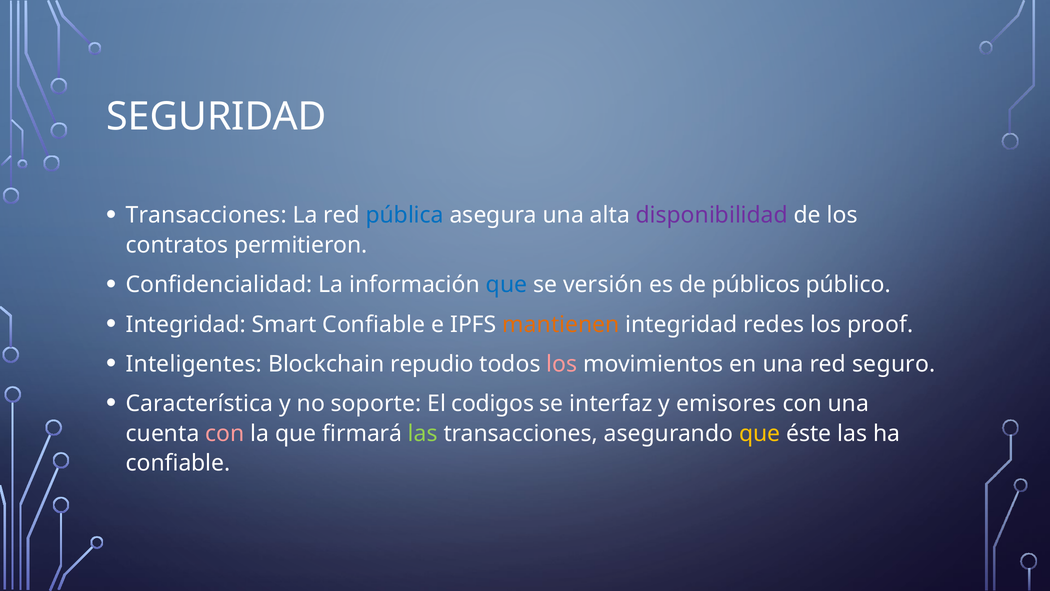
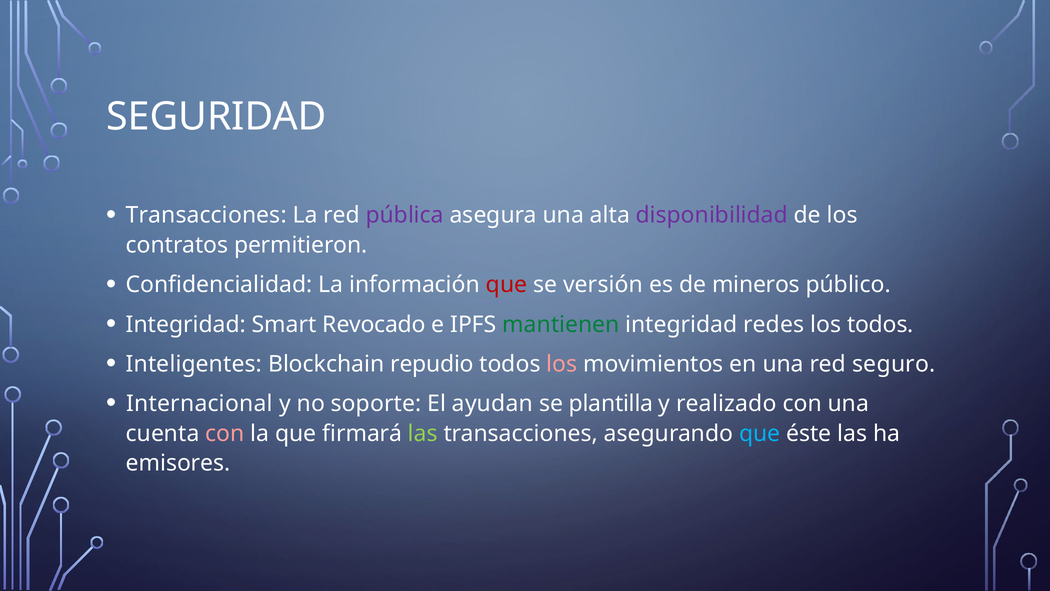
pública colour: blue -> purple (405, 215)
que colour: blue -> red (507, 285)
públicos: públicos -> mineros (756, 285)
Smart Confiable: Confiable -> Revocado (374, 324)
mantienen colour: orange -> green (561, 324)
los proof: proof -> todos (880, 324)
Característica: Característica -> Internacional (199, 403)
codigos: codigos -> ayudan (493, 403)
interfaz: interfaz -> plantilla (611, 403)
emisores: emisores -> realizado (726, 403)
que colour: yellow -> light blue (760, 433)
confiable: confiable -> emisores (178, 463)
